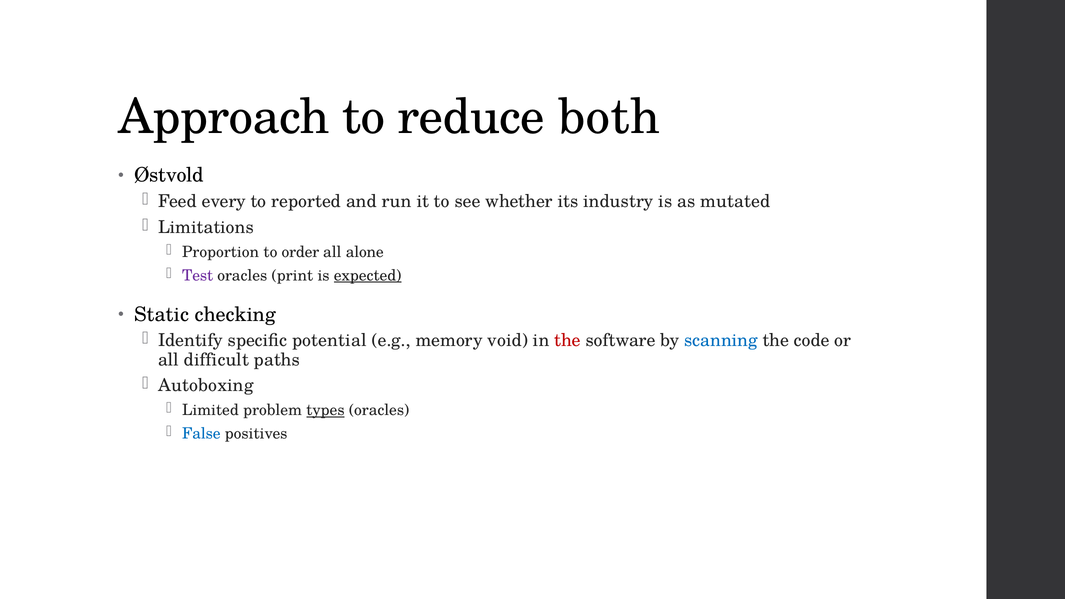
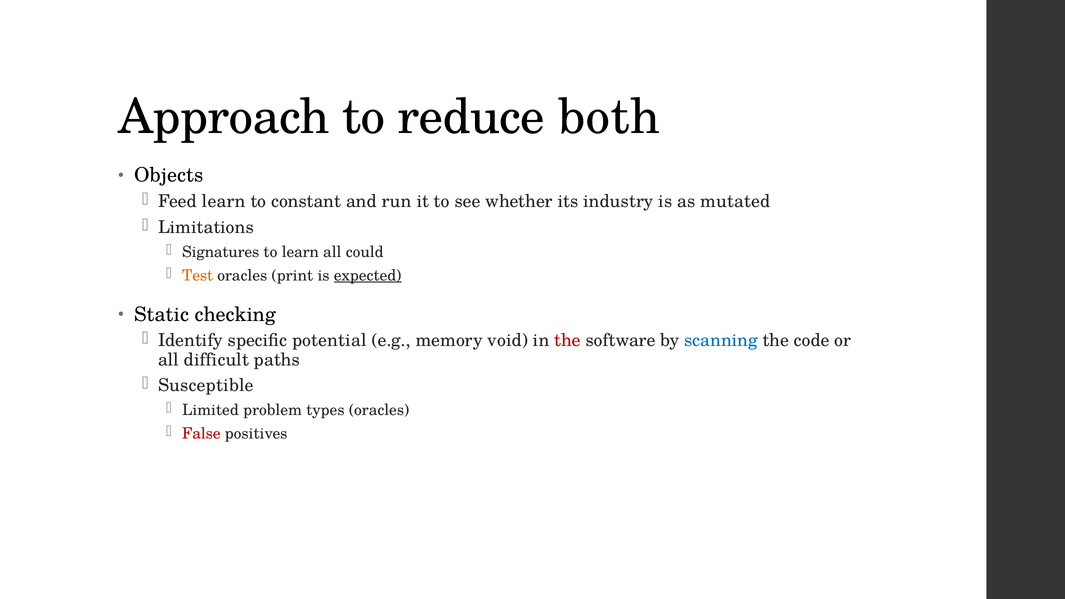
Østvold: Østvold -> Objects (169, 175)
Feed every: every -> learn (224, 202)
reported: reported -> constant (306, 202)
Proportion: Proportion -> Signatures (221, 252)
to order: order -> learn (300, 252)
alone: alone -> could (365, 252)
Test colour: purple -> orange (198, 275)
Autoboxing: Autoboxing -> Susceptible (206, 386)
types underline: present -> none (325, 410)
False colour: blue -> red (201, 434)
